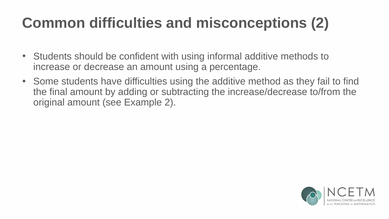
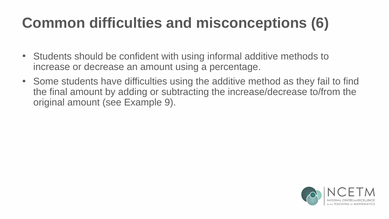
misconceptions 2: 2 -> 6 (320, 23)
Example 2: 2 -> 9 (170, 102)
